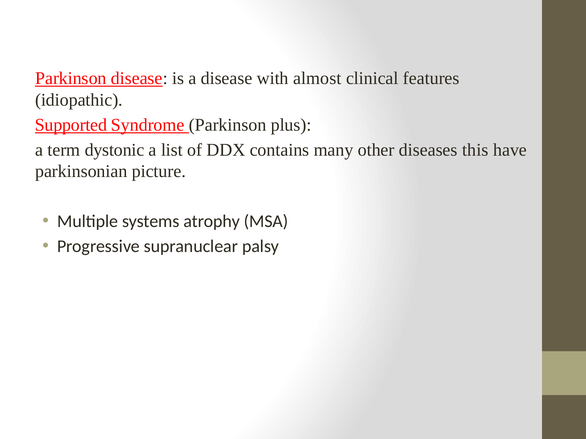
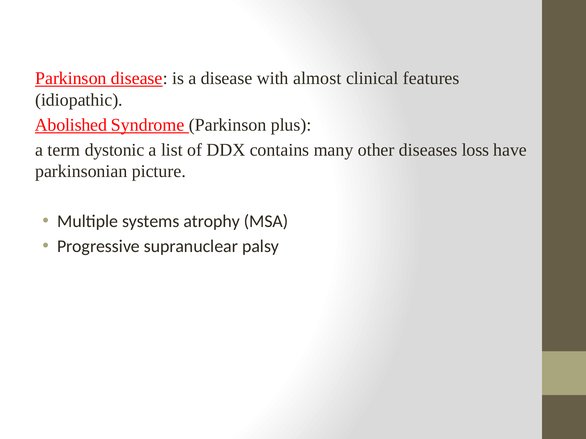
Supported: Supported -> Abolished (71, 125)
this: this -> loss (475, 150)
